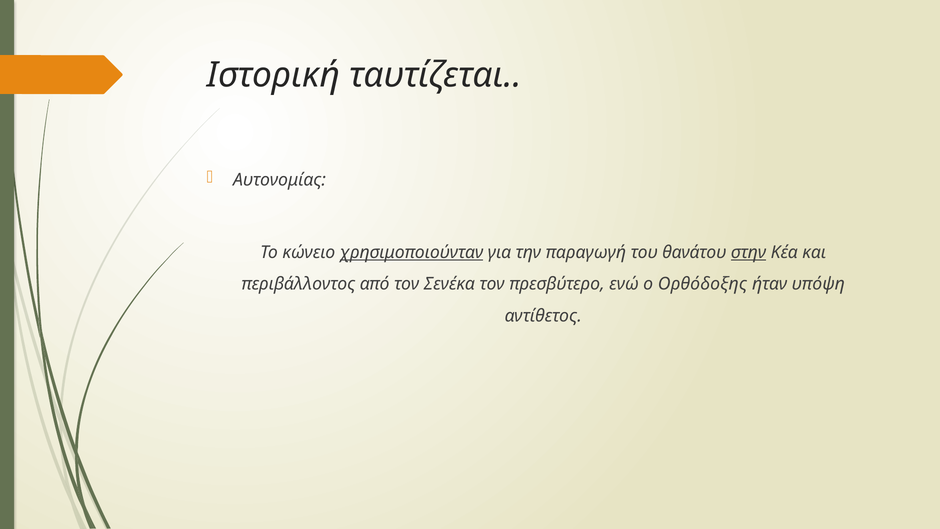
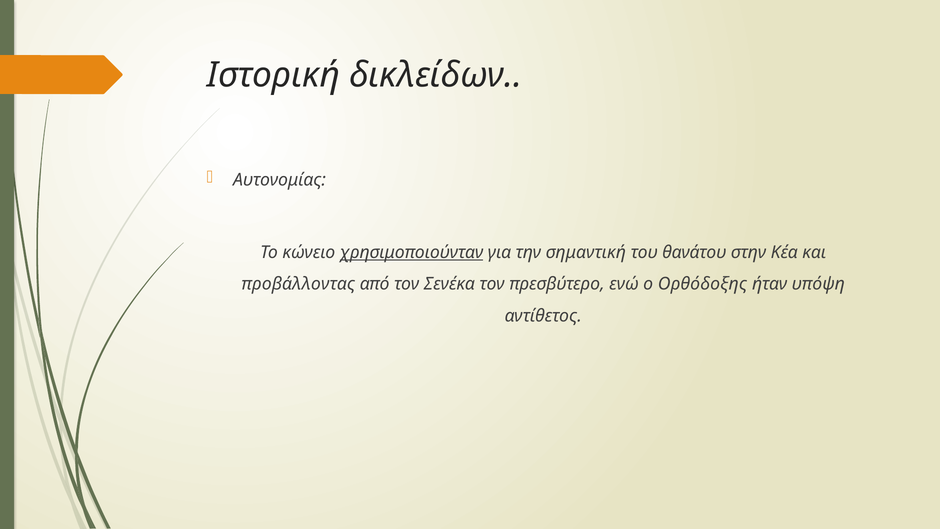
ταυτίζεται: ταυτίζεται -> δικλείδων (436, 75)
παραγωγή: παραγωγή -> σημαντική (586, 252)
στην underline: present -> none (749, 252)
περιβάλλοντος: περιβάλλοντος -> προβάλλοντας (298, 284)
